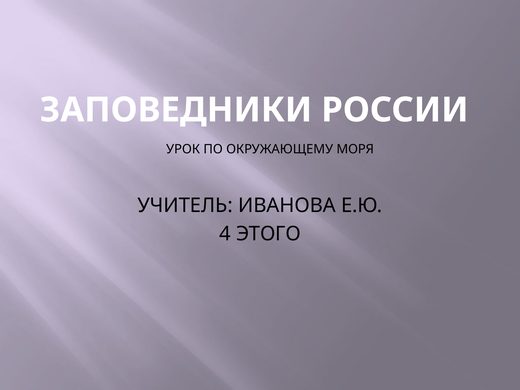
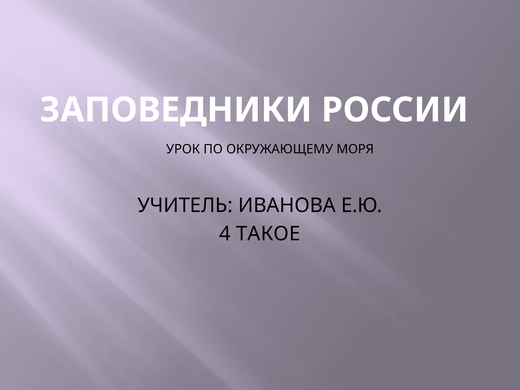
ЭТОГО: ЭТОГО -> ТАКОЕ (268, 234)
